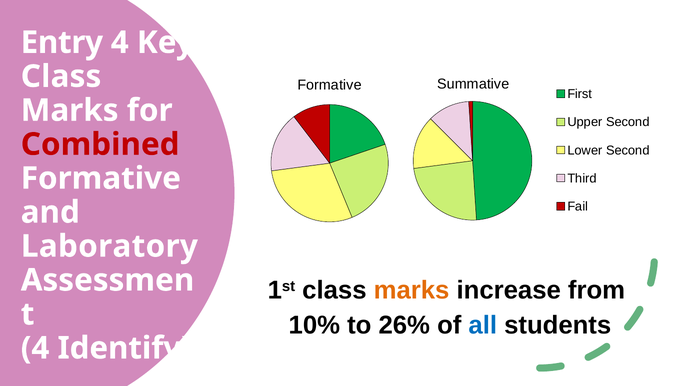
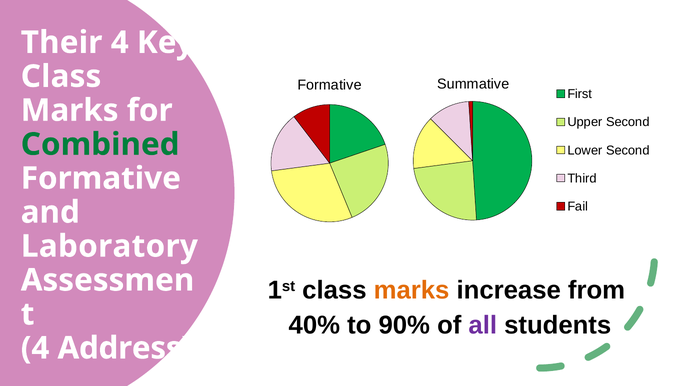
Entry: Entry -> Their (62, 43)
Combined colour: red -> green (100, 144)
10%: 10% -> 40% (314, 325)
26%: 26% -> 90% (404, 325)
all colour: blue -> purple (483, 325)
Identify: Identify -> Address (125, 348)
